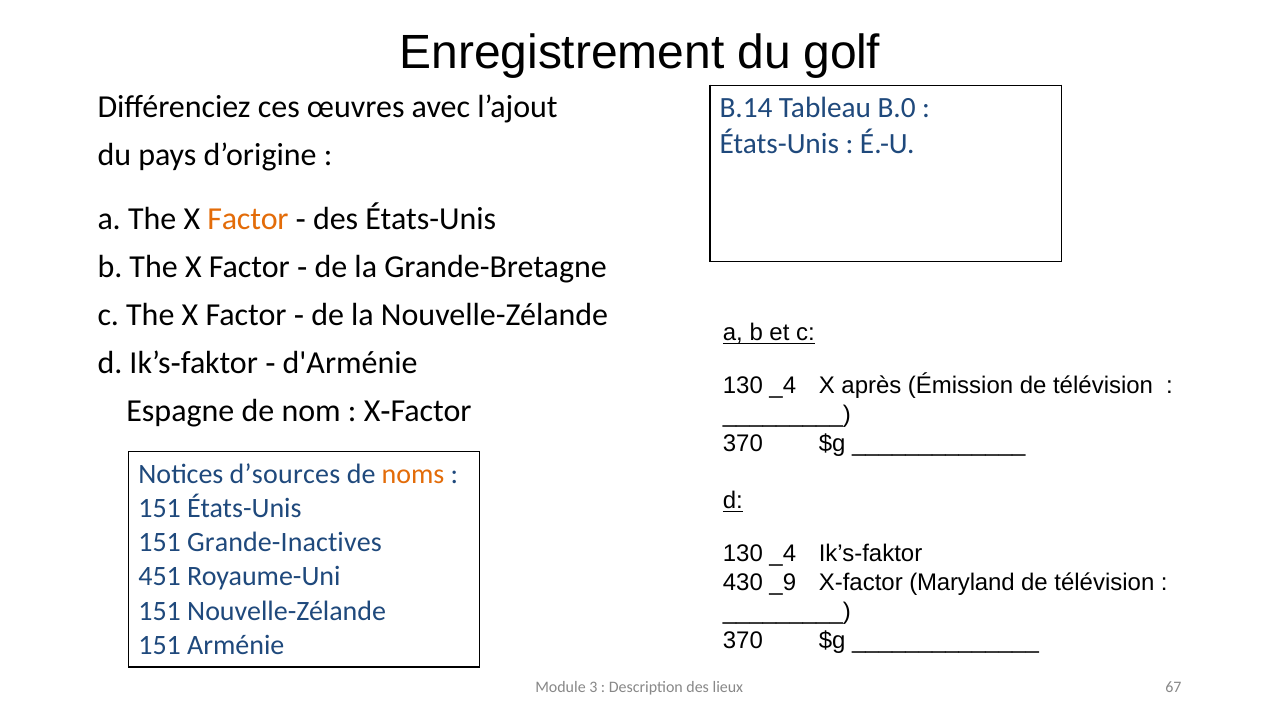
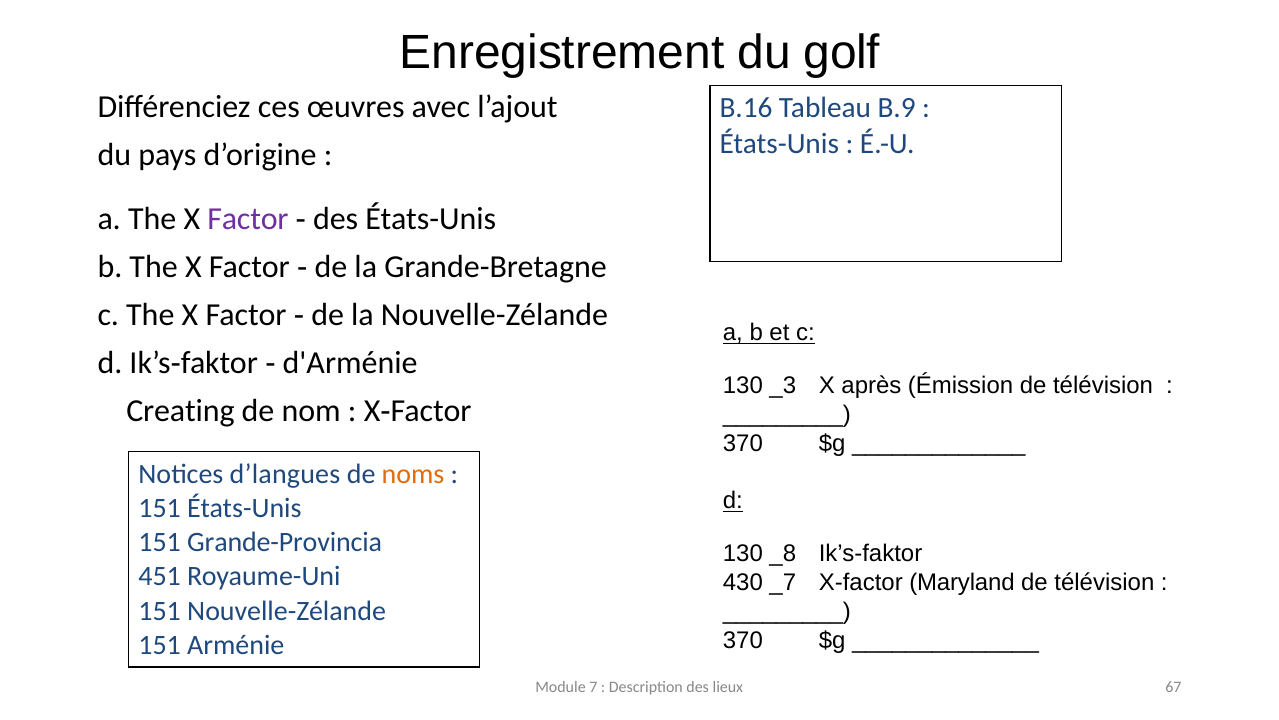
B.14: B.14 -> B.16 (746, 108)
B.0: B.0 -> B.9 (897, 108)
Factor colour: orange -> purple (248, 219)
_4: _4 -> _3 (783, 385)
Espagne: Espagne -> Creating (180, 410)
d’sources: d’sources -> d’langues (285, 474)
Grande-Inactives: Grande-Inactives -> Grande-Provincia (285, 542)
_4: _4 -> _8 (783, 553)
_9: _9 -> _7 (783, 582)
3: 3 -> 7 (593, 687)
